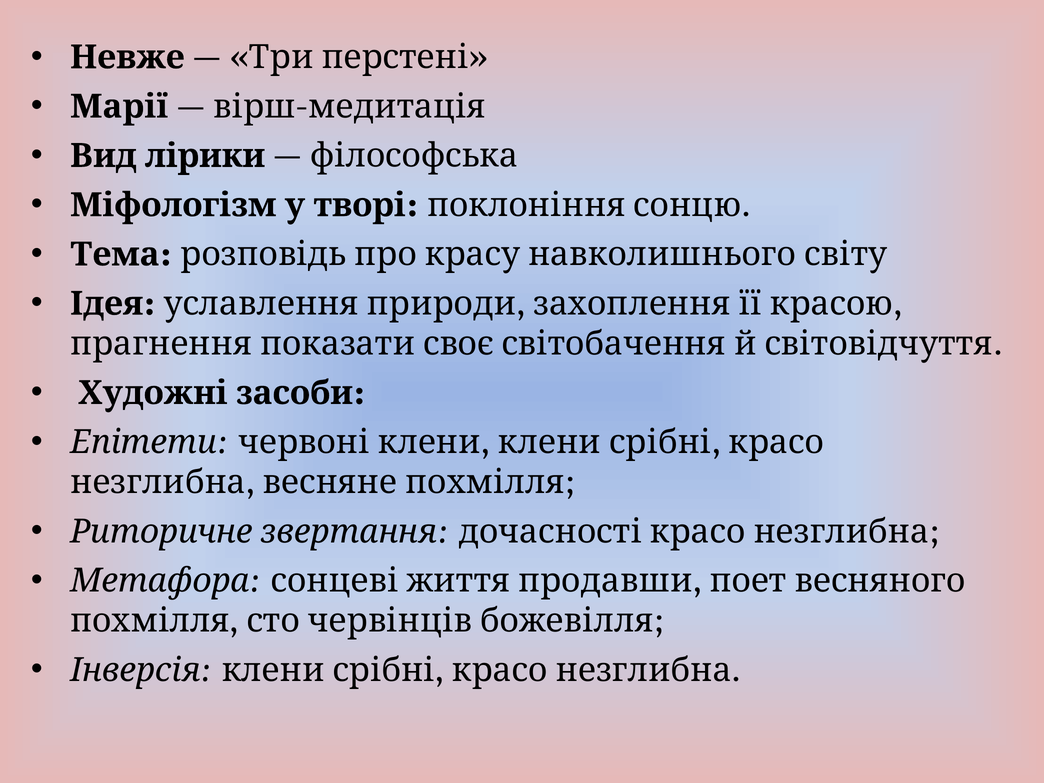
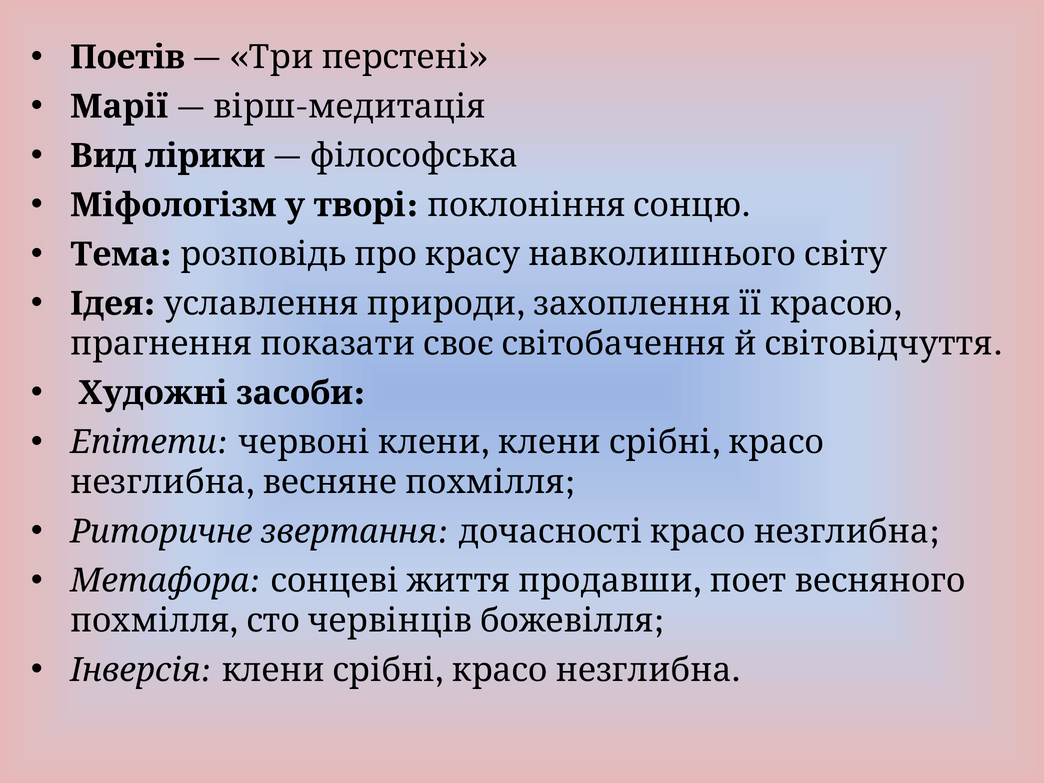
Невже: Невже -> Поетів (128, 57)
